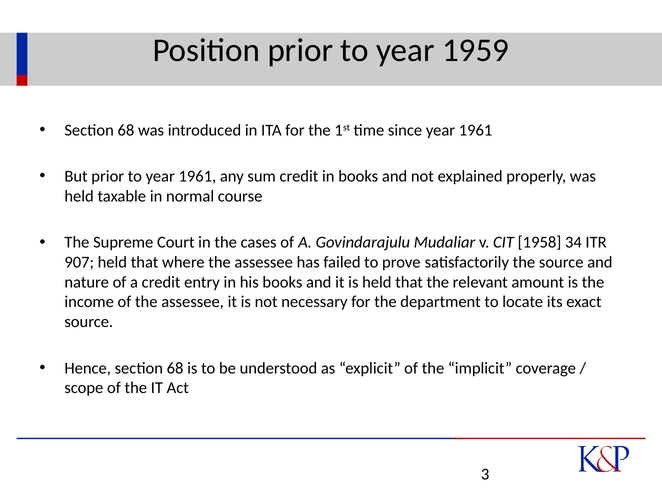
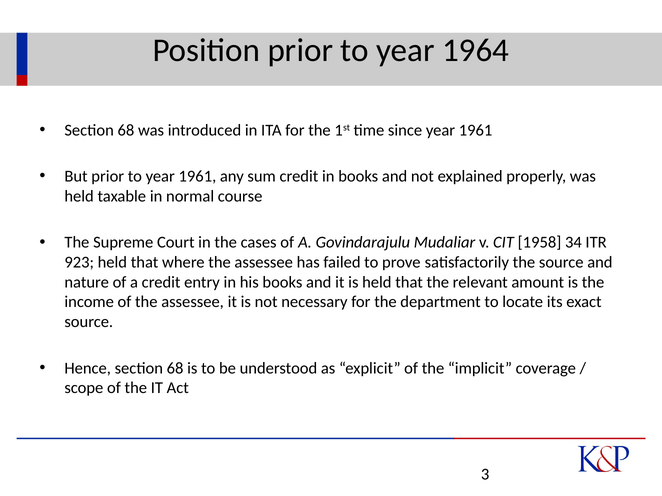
1959: 1959 -> 1964 (476, 50)
907: 907 -> 923 (79, 263)
